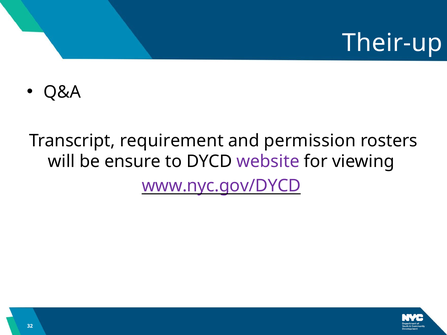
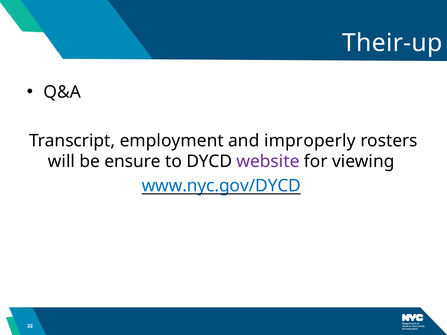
requirement: requirement -> employment (172, 141)
permission: permission -> improperly (310, 141)
www.nyc.gov/DYCD colour: purple -> blue (221, 186)
